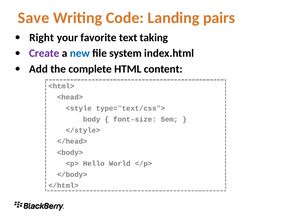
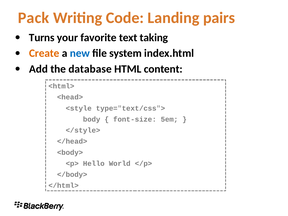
Save: Save -> Pack (34, 18)
Right: Right -> Turns (42, 38)
Create colour: purple -> orange (44, 53)
complete: complete -> database (90, 69)
